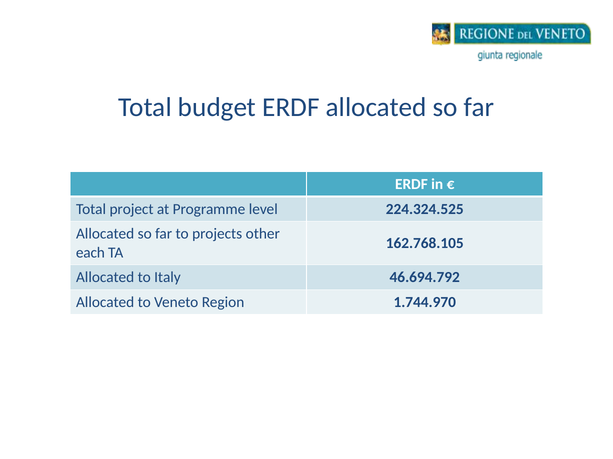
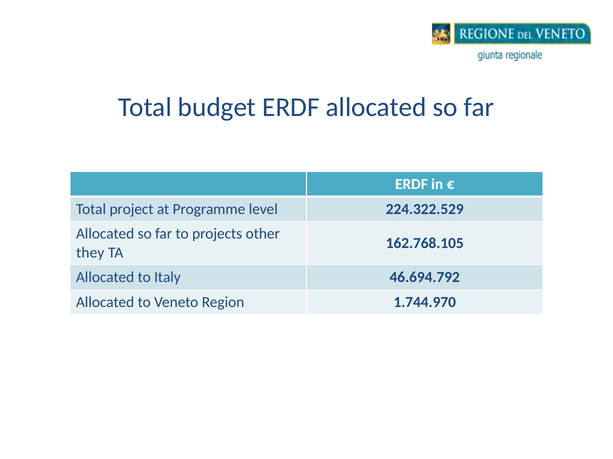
224.324.525: 224.324.525 -> 224.322.529 (425, 209)
each: each -> they (90, 253)
